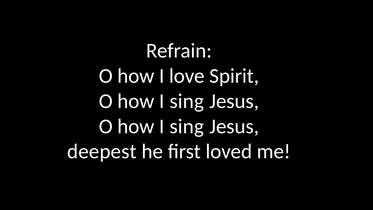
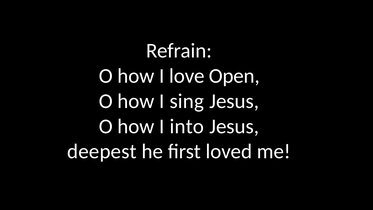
Spirit: Spirit -> Open (234, 76)
sing: sing -> into (187, 126)
